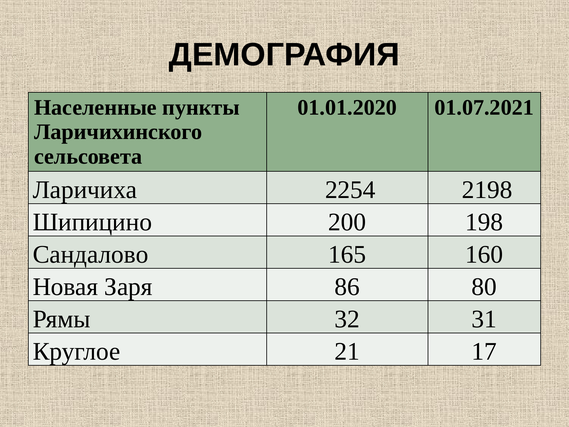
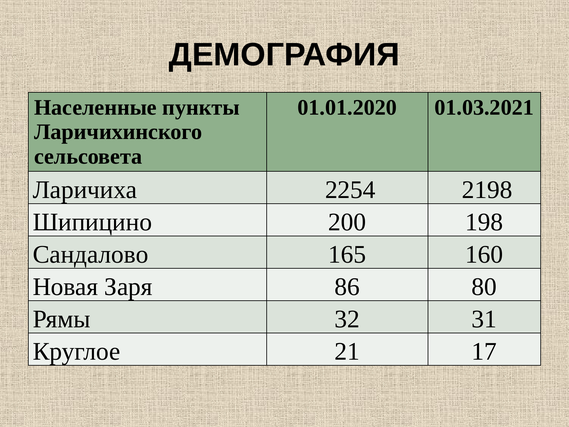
01.07.2021: 01.07.2021 -> 01.03.2021 (484, 107)
